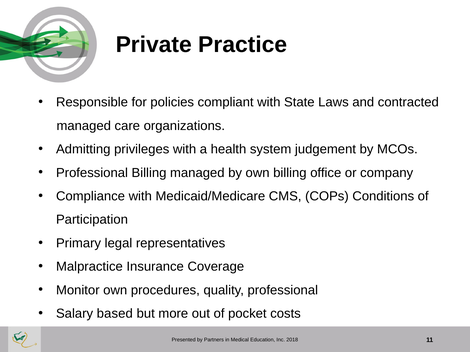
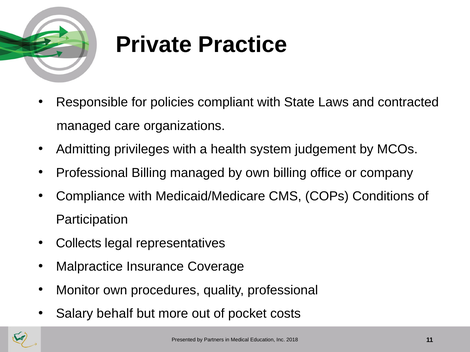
Primary: Primary -> Collects (79, 243)
based: based -> behalf (115, 314)
